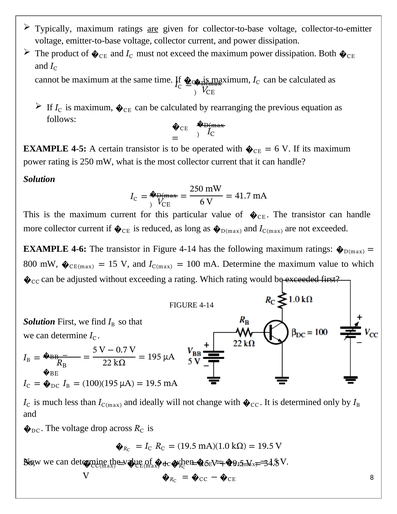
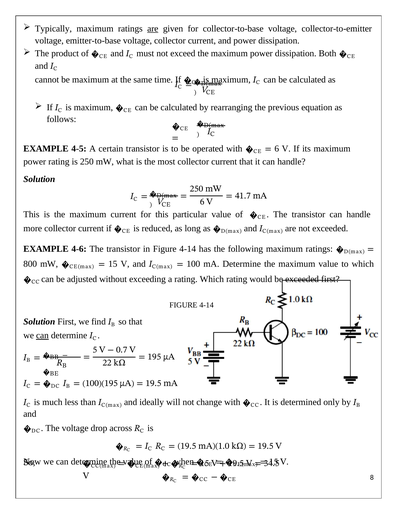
can underline: none -> present (42, 335)
